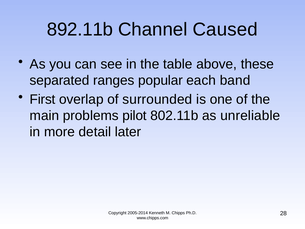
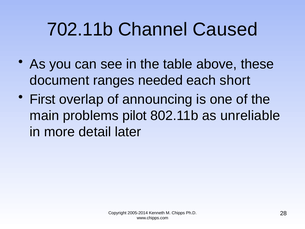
892.11b: 892.11b -> 702.11b (80, 30)
separated: separated -> document (60, 80)
popular: popular -> needed (161, 80)
band: band -> short (235, 80)
surrounded: surrounded -> announcing (157, 99)
